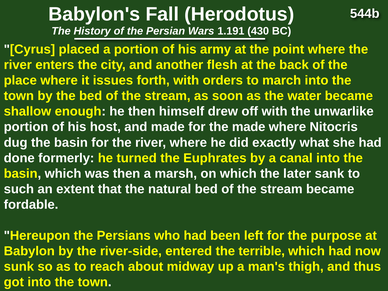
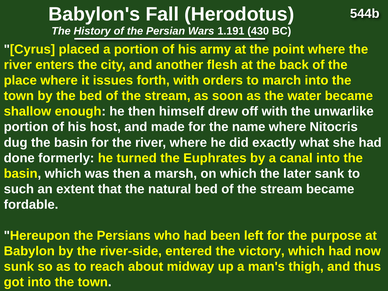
the made: made -> name (249, 127)
terrible: terrible -> victory (262, 251)
